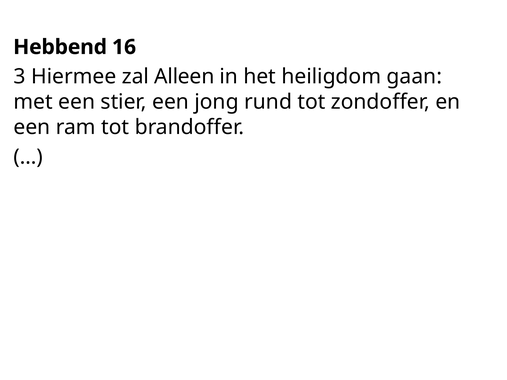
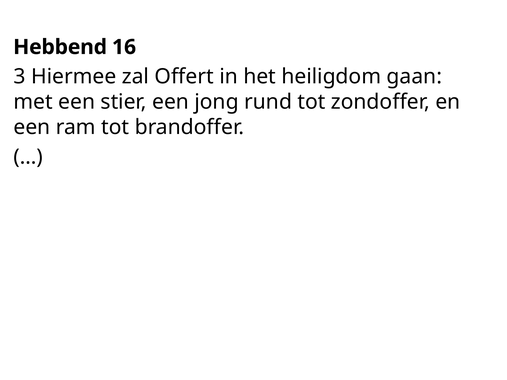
Alleen: Alleen -> Offert (184, 77)
